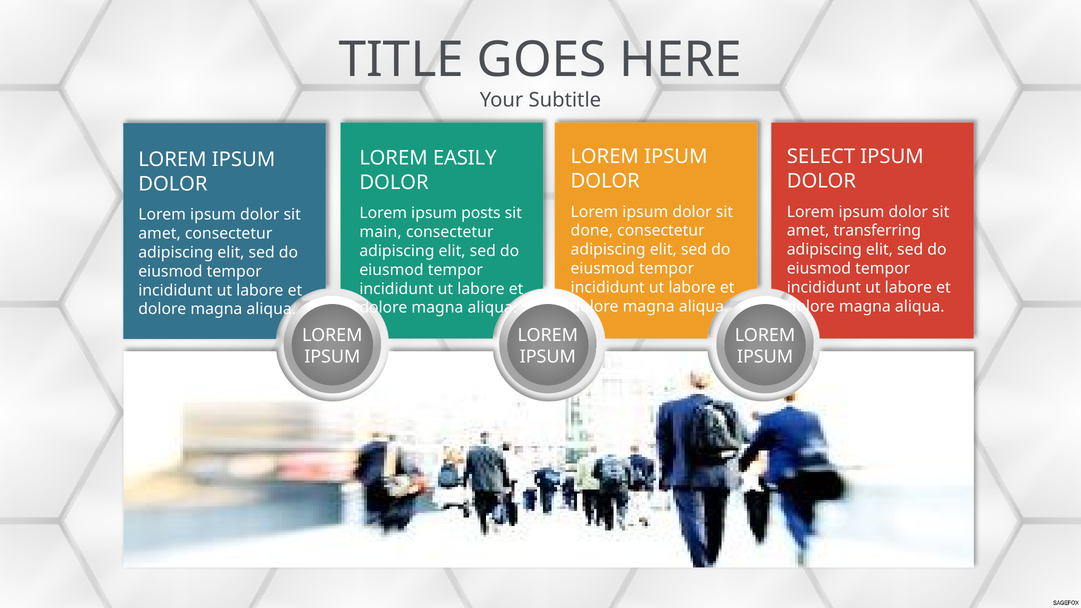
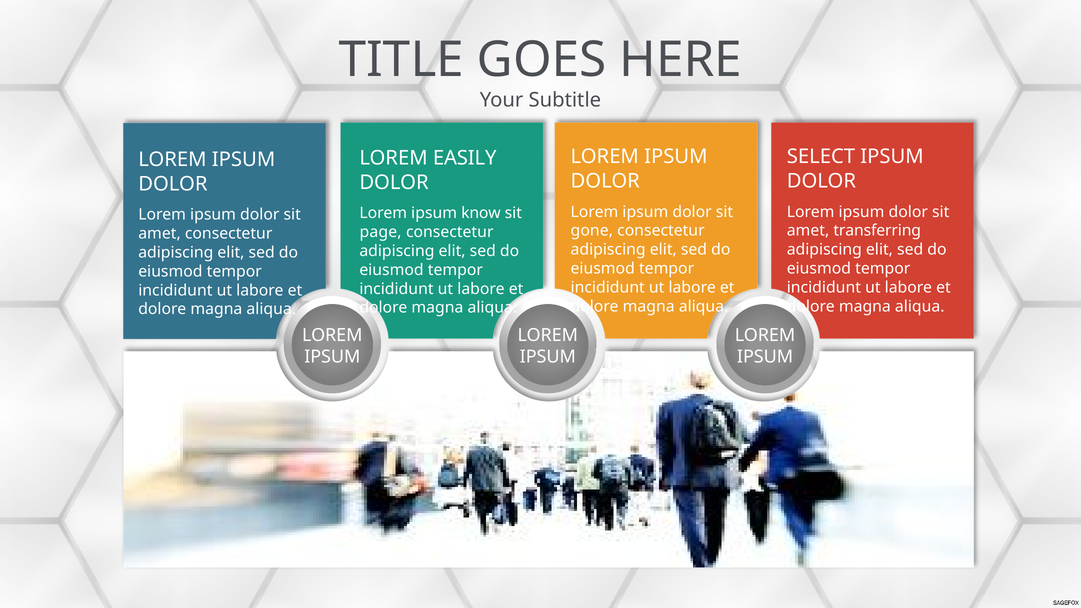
posts: posts -> know (481, 213)
done: done -> gone (592, 231)
main: main -> page (381, 232)
